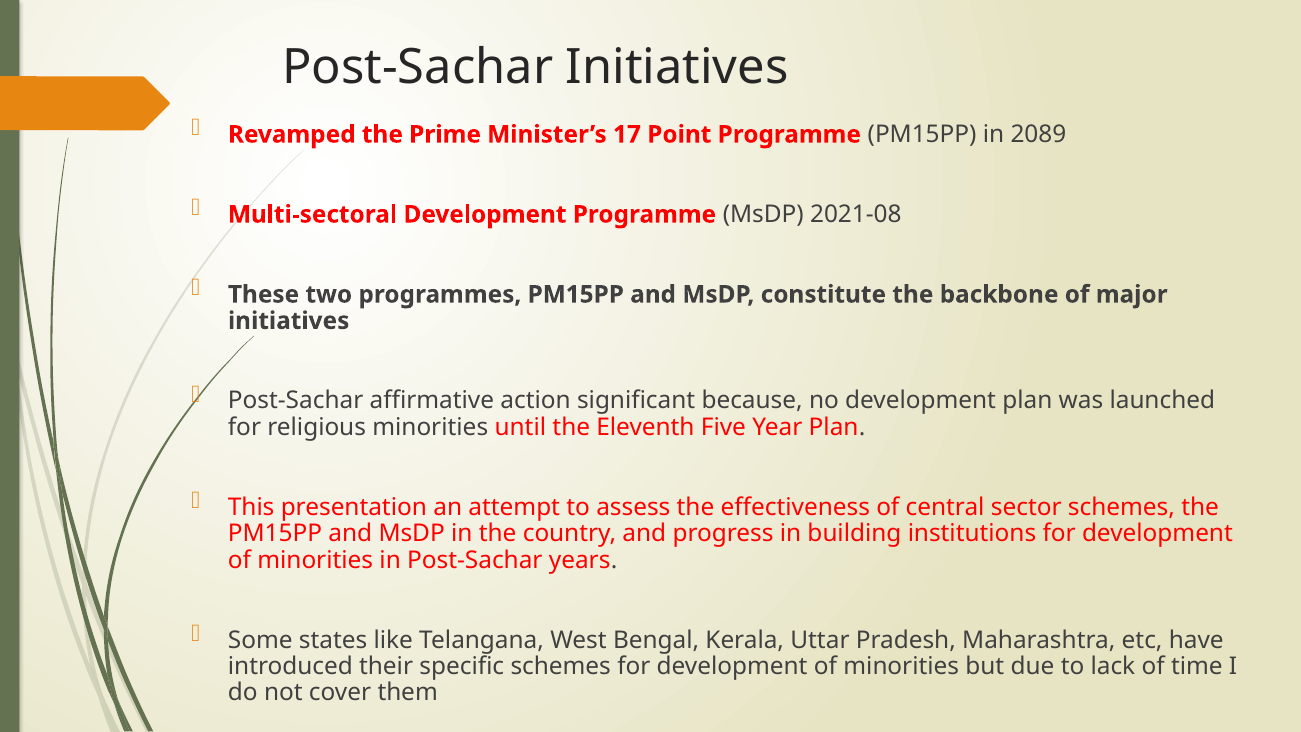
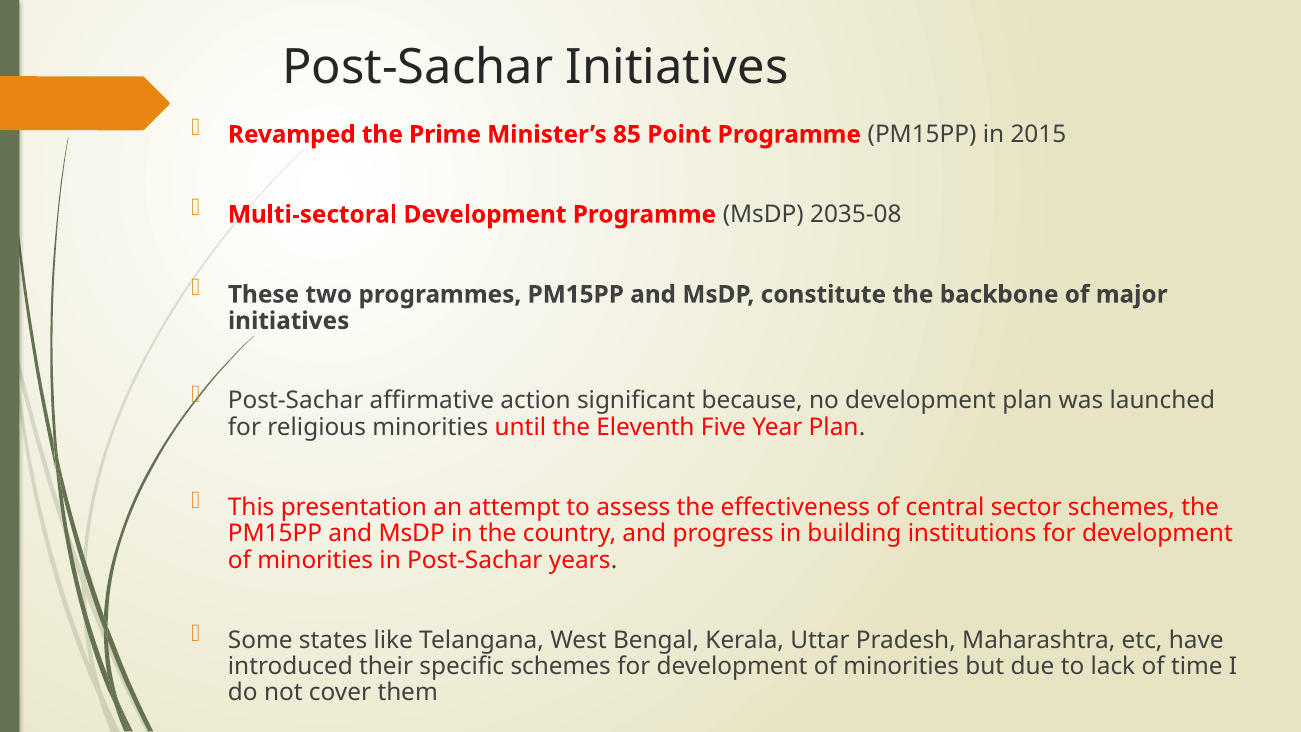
17: 17 -> 85 (627, 134)
2089: 2089 -> 2015 (1038, 134)
2021-08: 2021-08 -> 2035-08 (856, 214)
